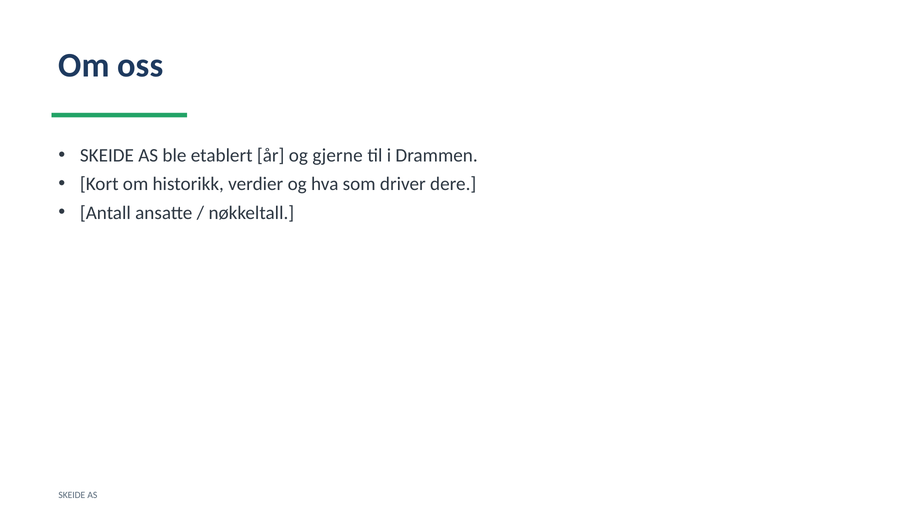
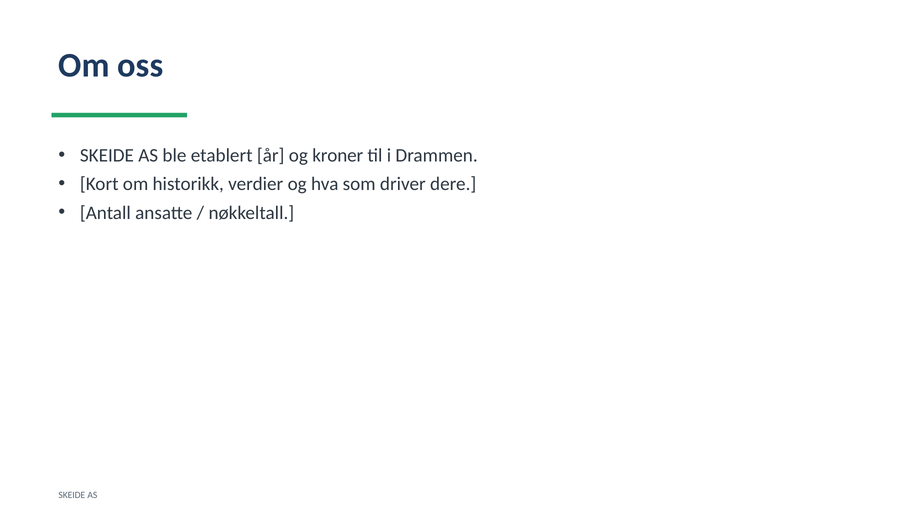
gjerne: gjerne -> kroner (338, 155)
